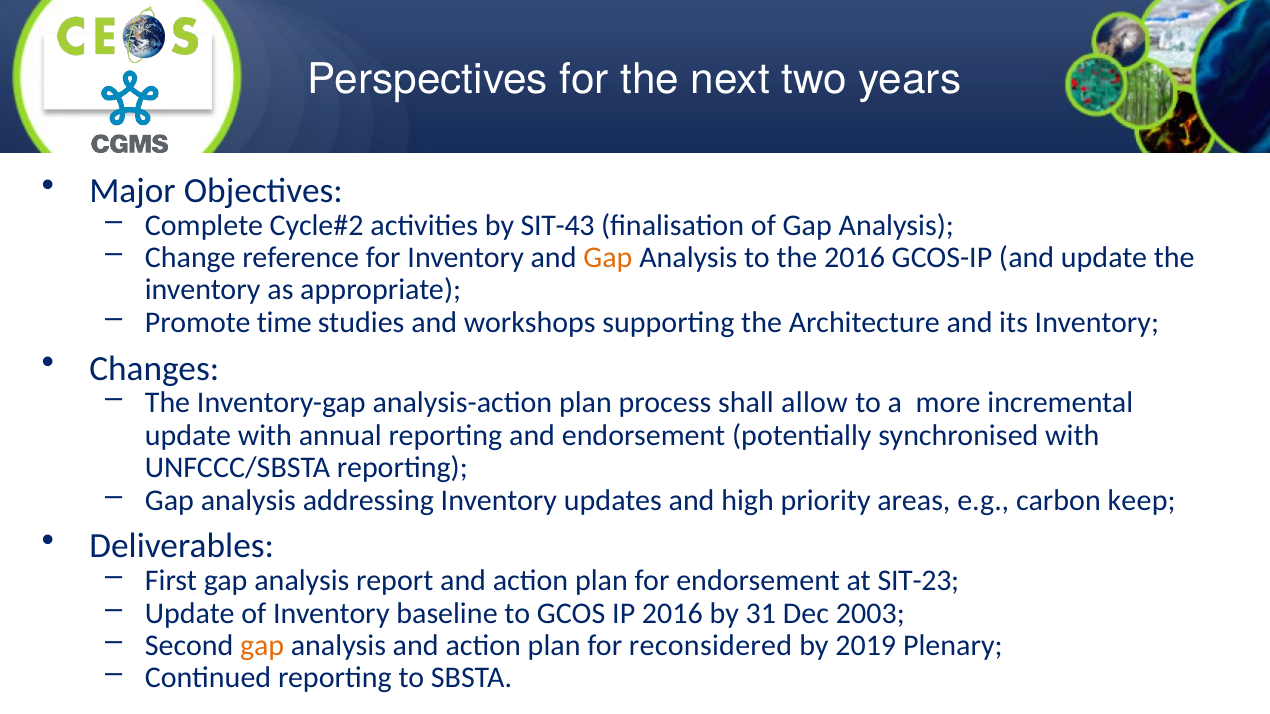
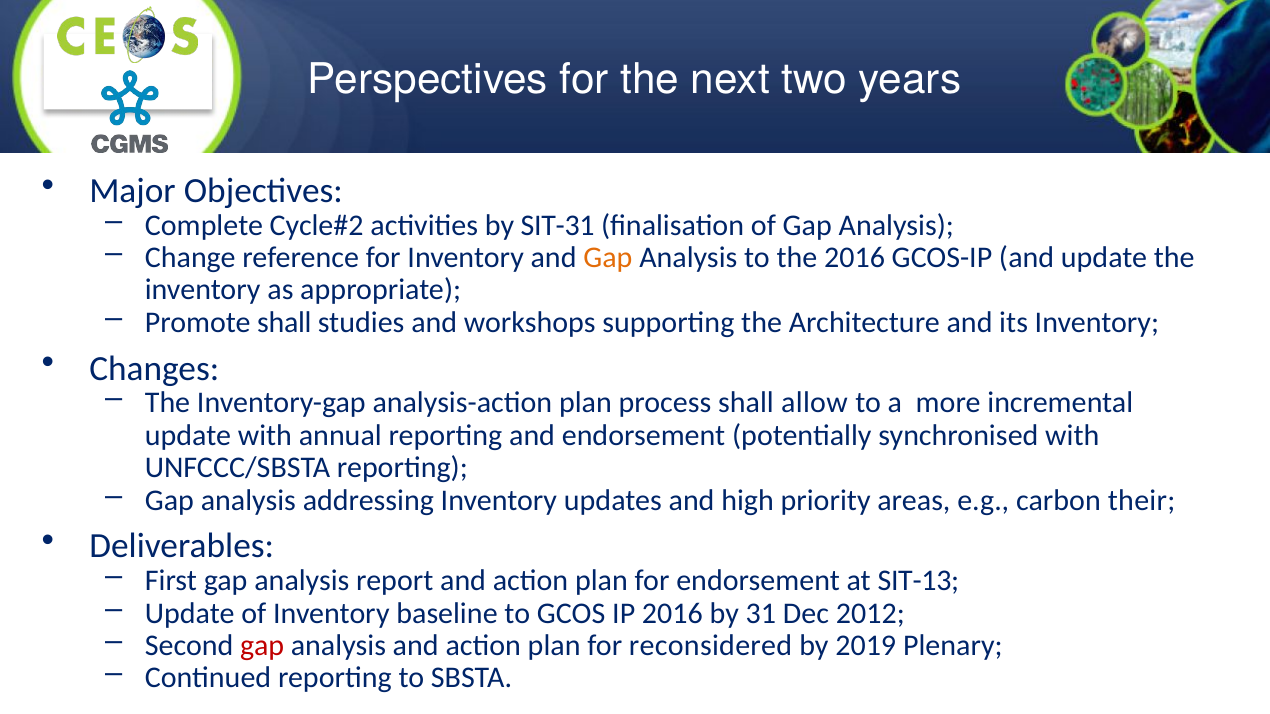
SIT-43: SIT-43 -> SIT-31 (558, 225)
Promote time: time -> shall (284, 323)
keep: keep -> their (1142, 500)
SIT-23: SIT-23 -> SIT-13 (918, 581)
2003: 2003 -> 2012 (870, 614)
gap colour: orange -> red (262, 646)
